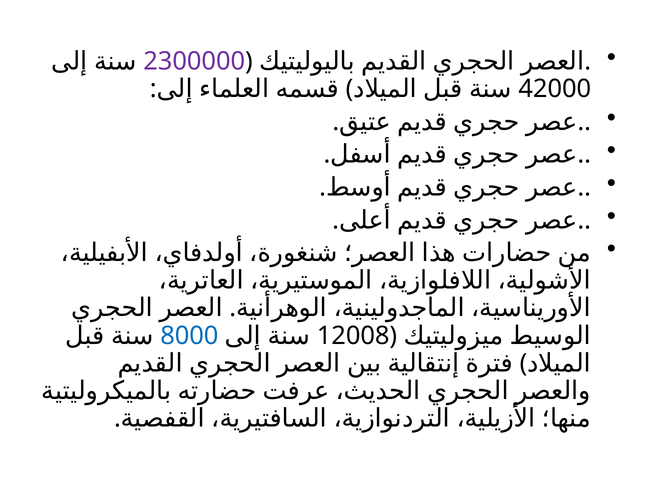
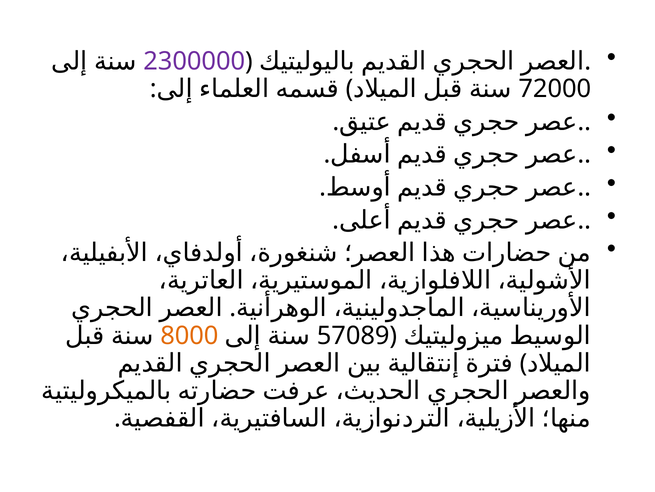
42000: 42000 -> 72000 (555, 89)
8000 colour: blue -> orange (189, 335)
12008: 12008 -> 57089 (353, 335)
